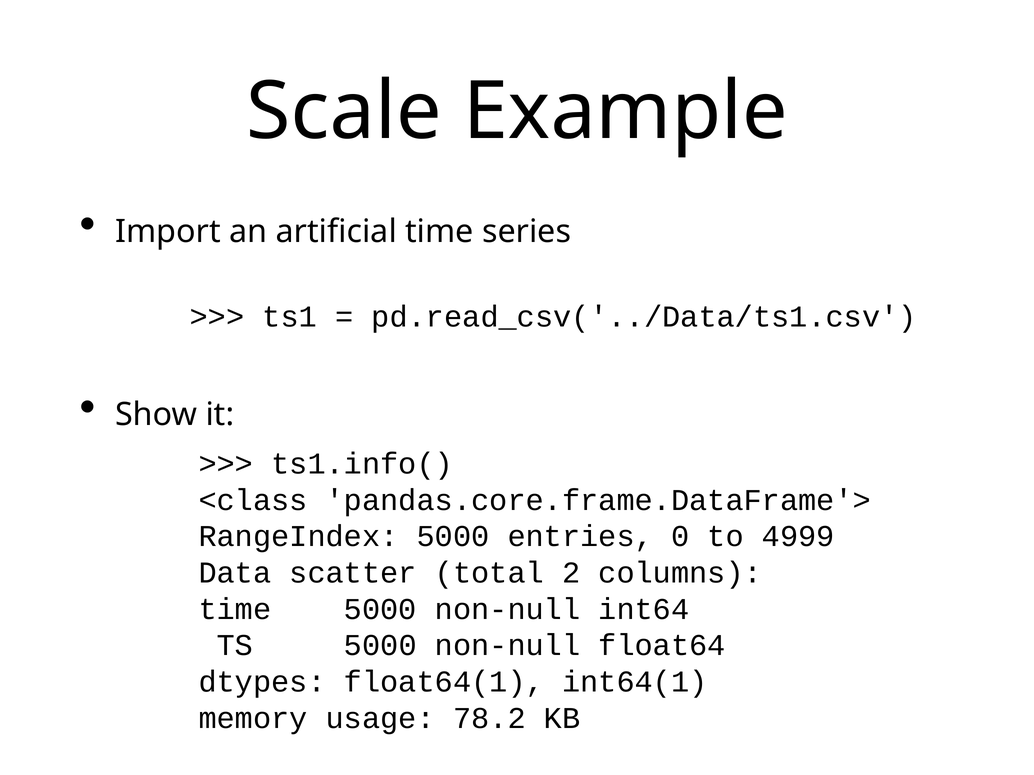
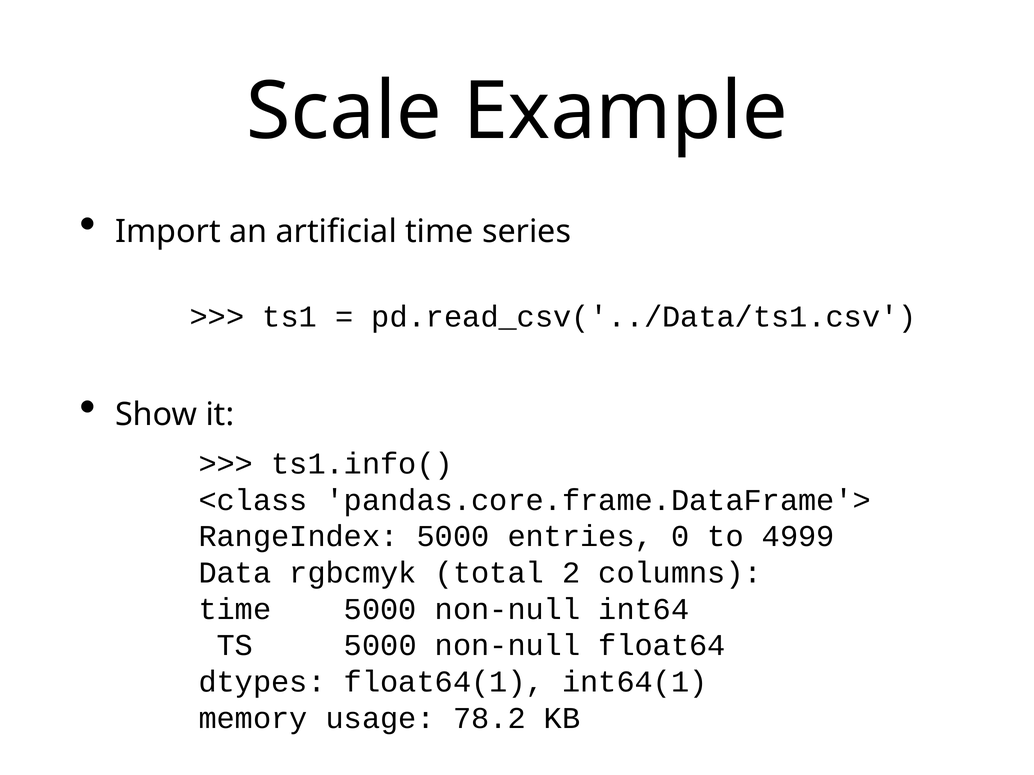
scatter: scatter -> rgbcmyk (353, 573)
